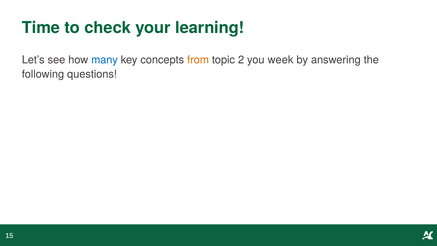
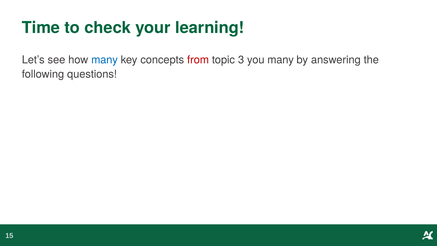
from colour: orange -> red (198, 60)
2: 2 -> 3 (241, 60)
you week: week -> many (281, 60)
